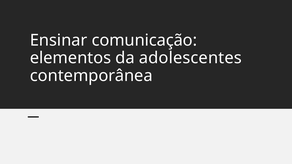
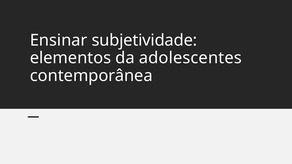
comunicação: comunicação -> subjetividade (144, 40)
